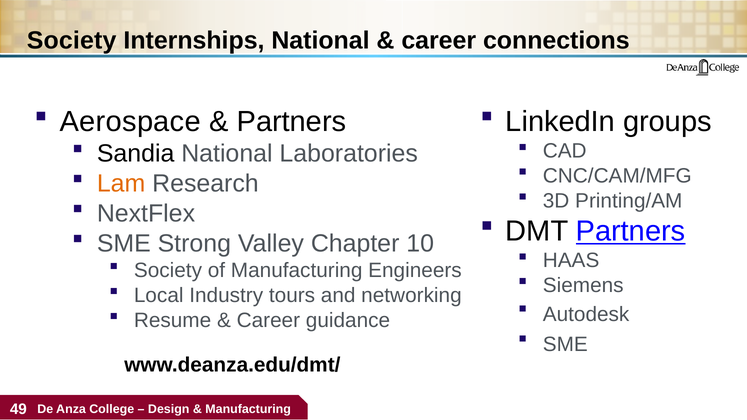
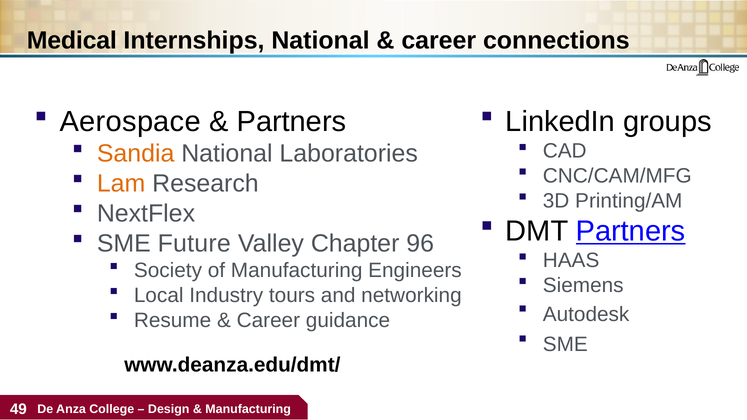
Society: Society -> Medical (72, 40)
Sandia colour: black -> orange (136, 154)
Strong: Strong -> Future (194, 243)
10: 10 -> 96 (420, 243)
